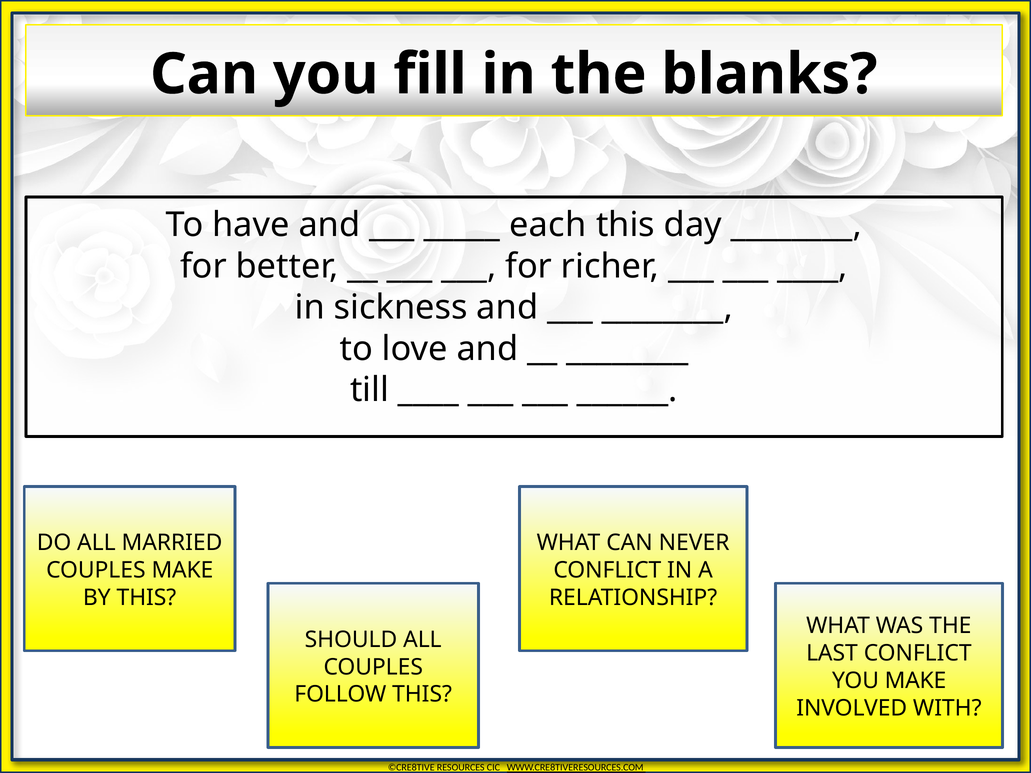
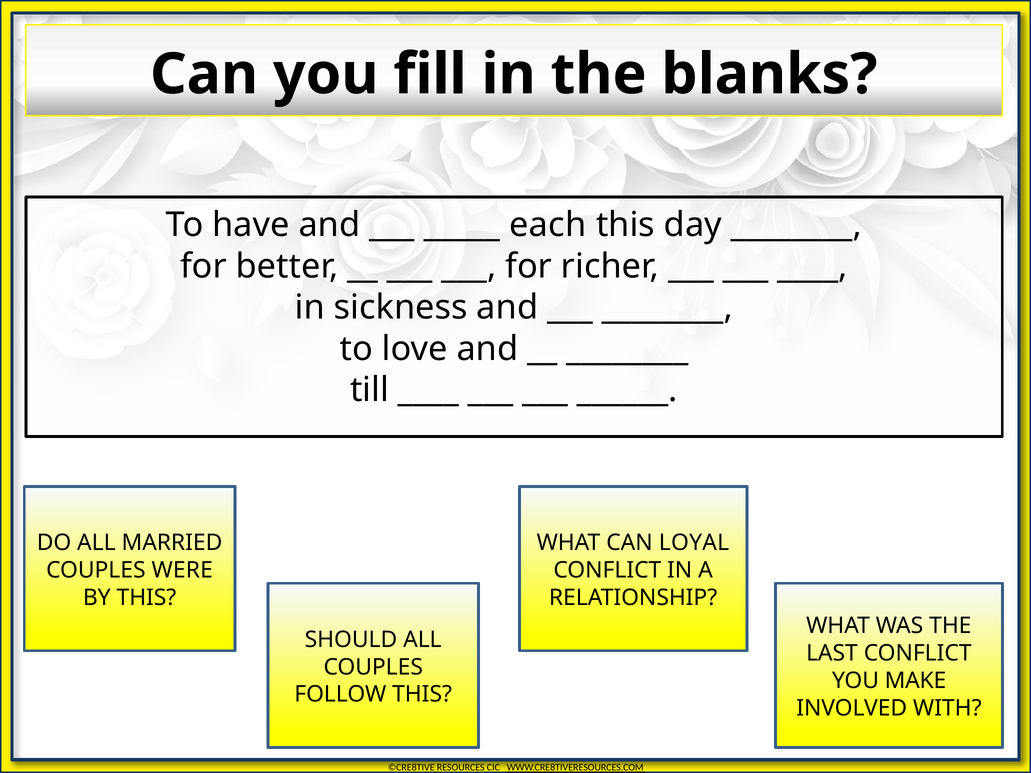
NEVER: NEVER -> LOYAL (694, 543)
COUPLES MAKE: MAKE -> WERE (182, 571)
